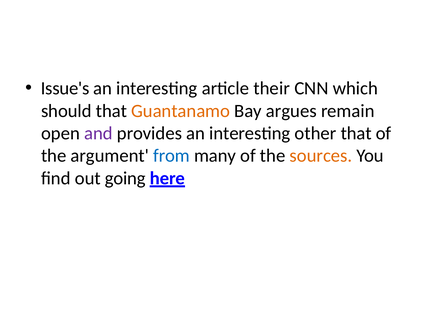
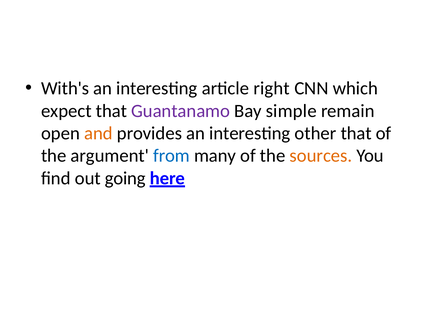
Issue's: Issue's -> With's (65, 88)
their: their -> right (272, 88)
should: should -> expect (66, 111)
Guantanamo colour: orange -> purple (181, 111)
argues: argues -> simple (291, 111)
and colour: purple -> orange (98, 133)
